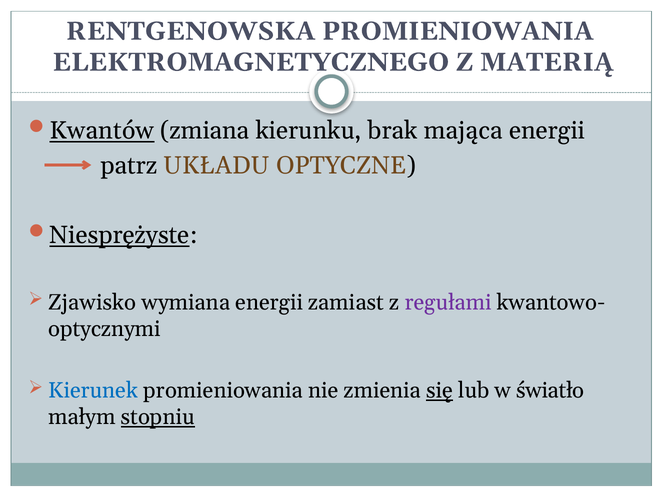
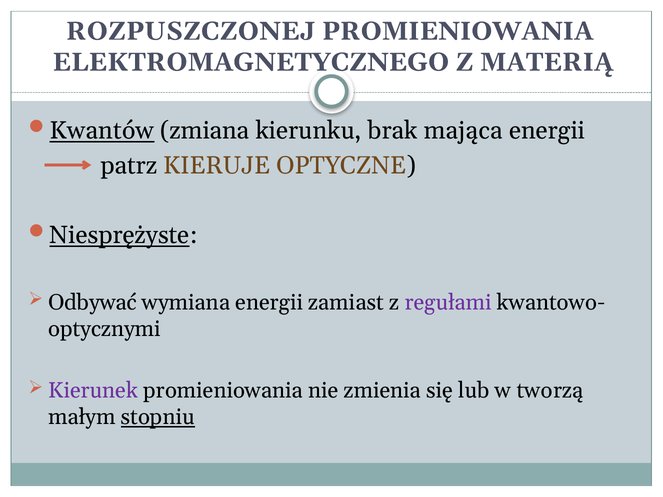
RENTGENOWSKA: RENTGENOWSKA -> ROZPUSZCZONEJ (191, 31)
UKŁADU: UKŁADU -> KIERUJE (217, 166)
Zjawisko: Zjawisko -> Odbywać (92, 302)
Kierunek colour: blue -> purple (93, 391)
się underline: present -> none (440, 391)
światło: światło -> tworzą (550, 391)
